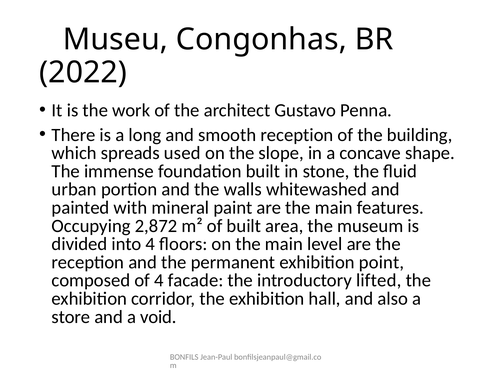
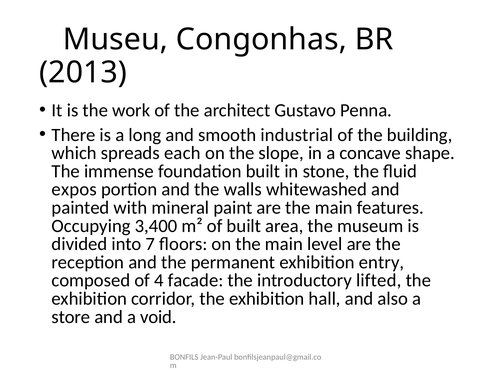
2022: 2022 -> 2013 (83, 72)
smooth reception: reception -> industrial (297, 135)
used: used -> each (182, 153)
urban: urban -> expos (74, 189)
2,872: 2,872 -> 3,400 (156, 226)
into 4: 4 -> 7 (150, 244)
point: point -> entry (382, 262)
